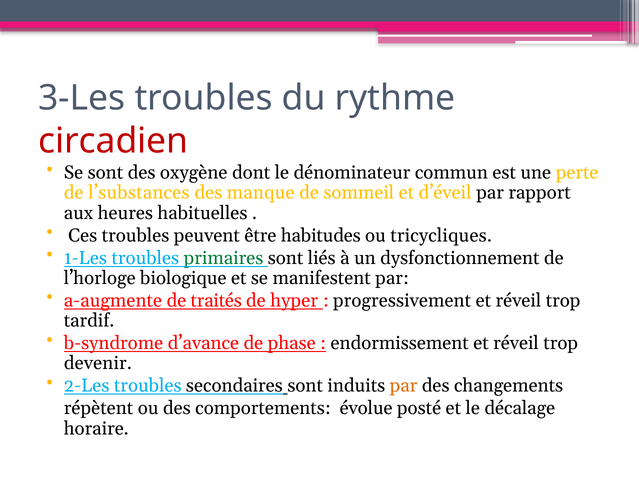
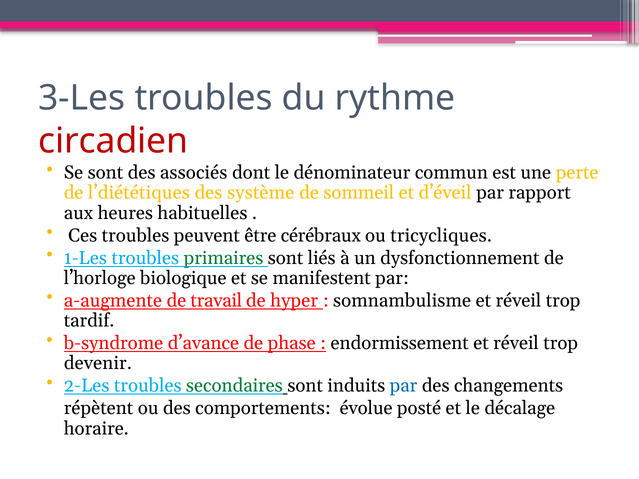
oxygène: oxygène -> associés (194, 173)
l’substances: l’substances -> l’diététiques (139, 193)
manque: manque -> système (261, 193)
habitudes: habitudes -> cérébraux (321, 236)
traités: traités -> travail (216, 301)
progressivement: progressivement -> somnambulisme (402, 301)
secondaires colour: black -> green (234, 386)
par colour: orange -> blue (404, 386)
